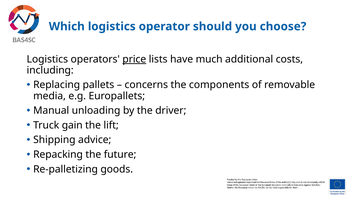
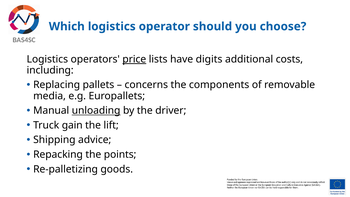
much: much -> digits (209, 59)
unloading underline: none -> present (96, 110)
future: future -> points (120, 154)
